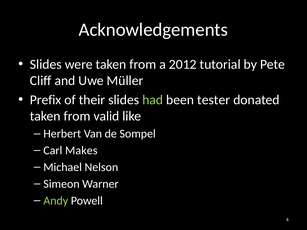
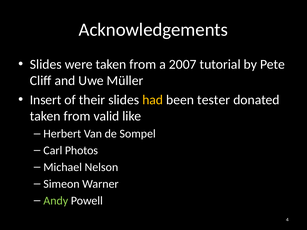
2012: 2012 -> 2007 (183, 64)
Prefix: Prefix -> Insert (46, 100)
had colour: light green -> yellow (153, 100)
Makes: Makes -> Photos (81, 151)
